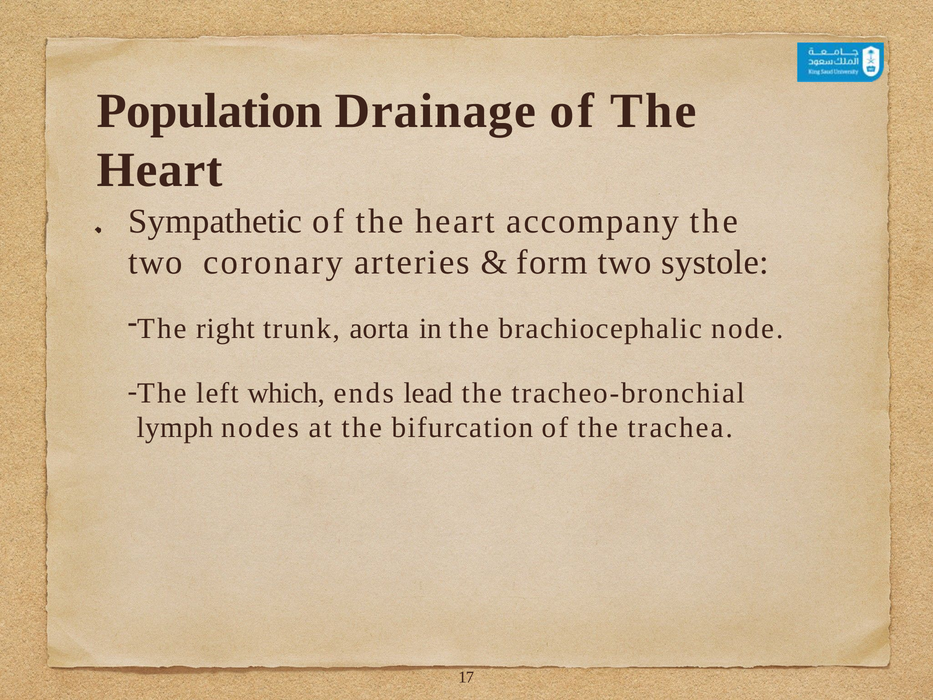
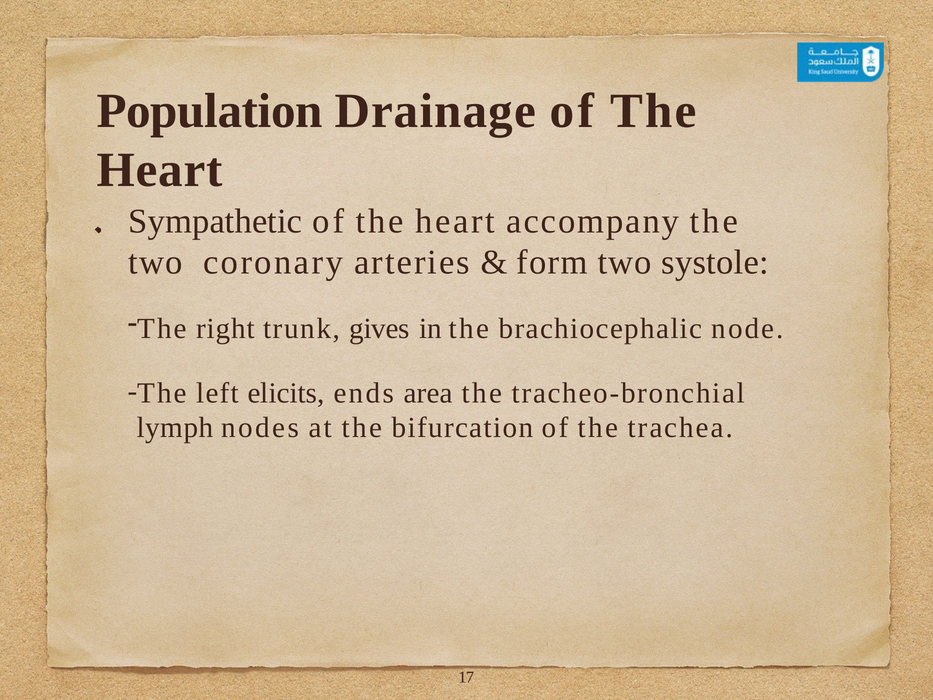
aorta: aorta -> gives (379, 328)
which: which -> elicits (286, 393)
lead: lead -> area (428, 393)
